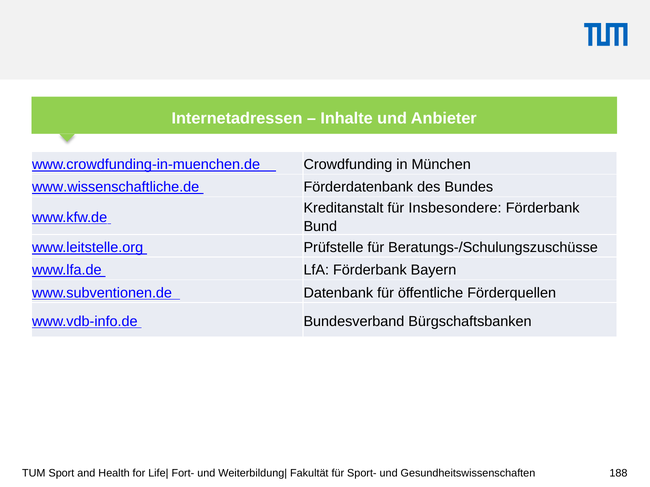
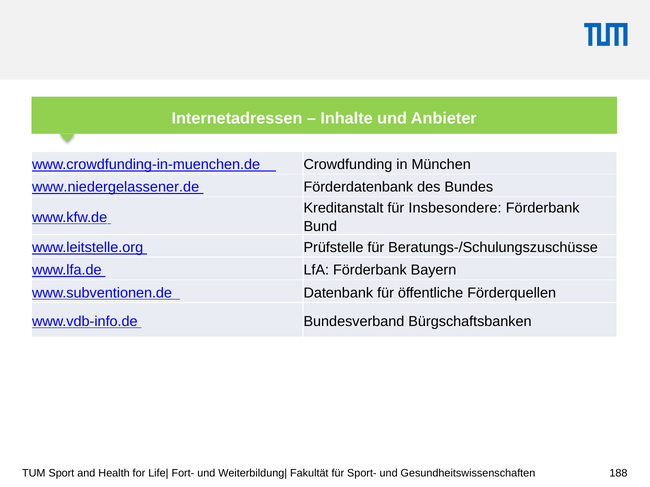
www.wissenschaftliche.de: www.wissenschaftliche.de -> www.niedergelassener.de (116, 187)
